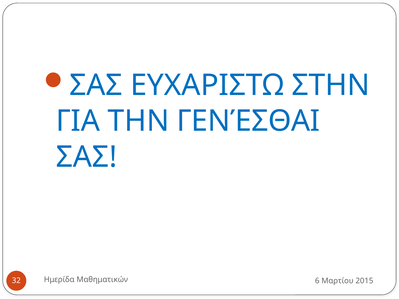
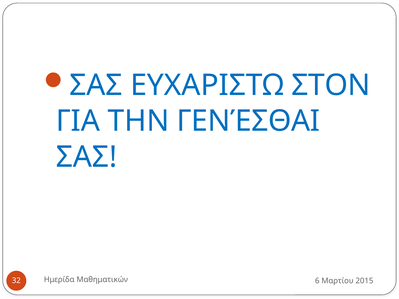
ΣΤΗΝ: ΣΤΗΝ -> ΣΤΟΝ (331, 85)
